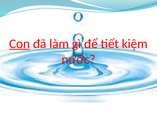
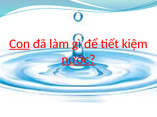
nước underline: none -> present (78, 60)
